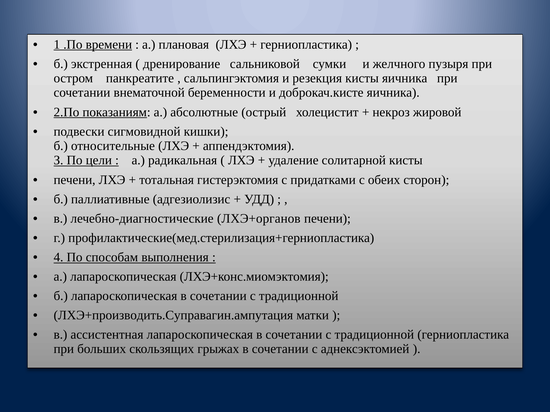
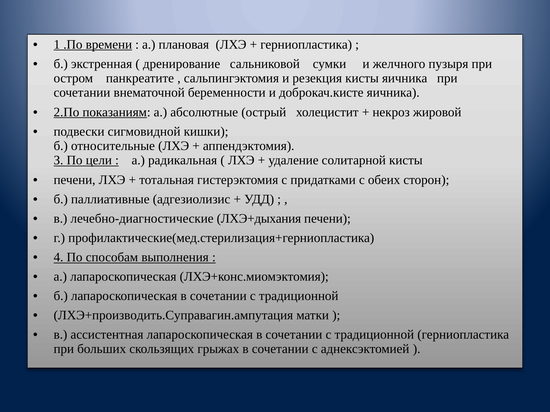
ЛХЭ+органов: ЛХЭ+органов -> ЛХЭ+дыхания (259, 219)
